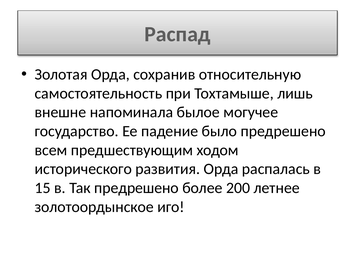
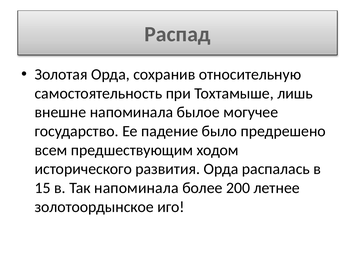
Так предрешено: предрешено -> напоминала (136, 188)
